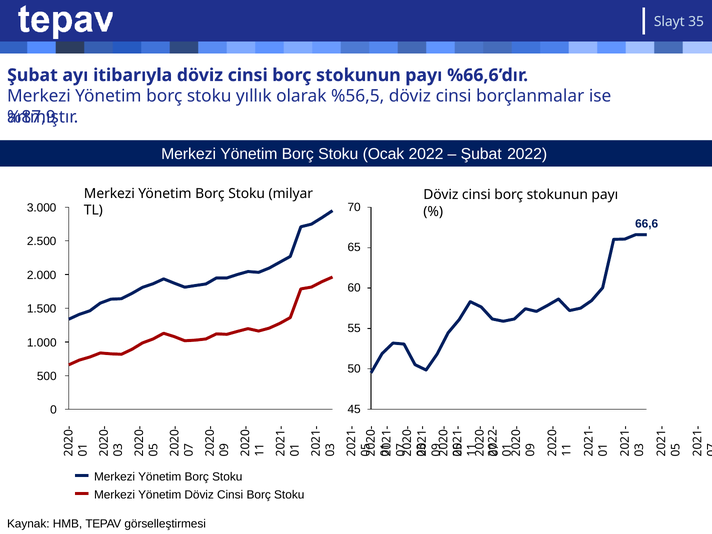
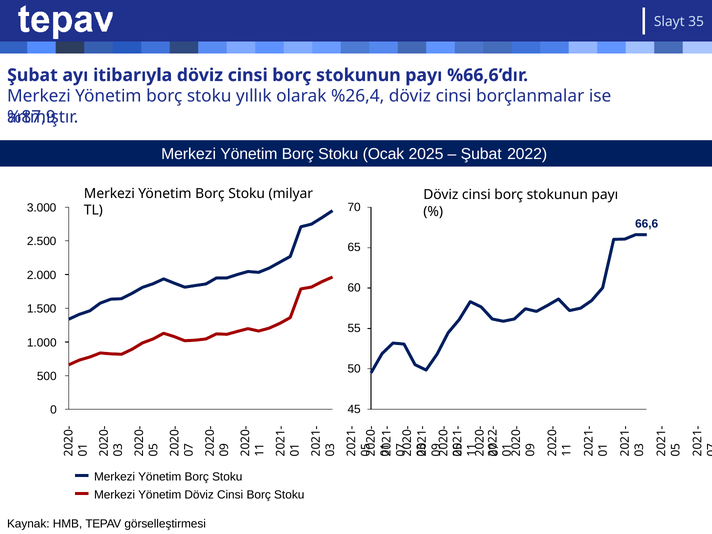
%56,5: %56,5 -> %26,4 (358, 96)
Ocak 2022: 2022 -> 2025 (426, 154)
